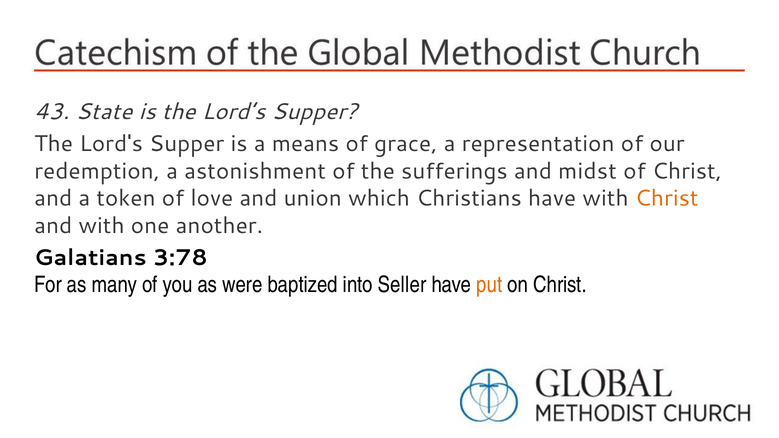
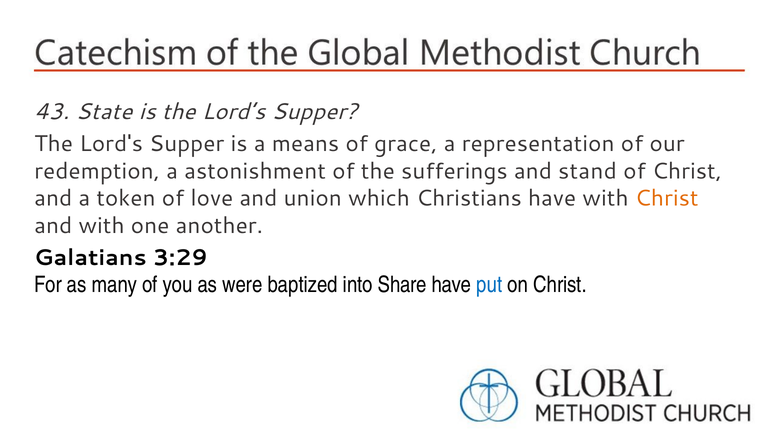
midst: midst -> stand (587, 171)
3:78: 3:78 -> 3:29 (180, 258)
Seller: Seller -> Share (402, 285)
put colour: orange -> blue (489, 285)
